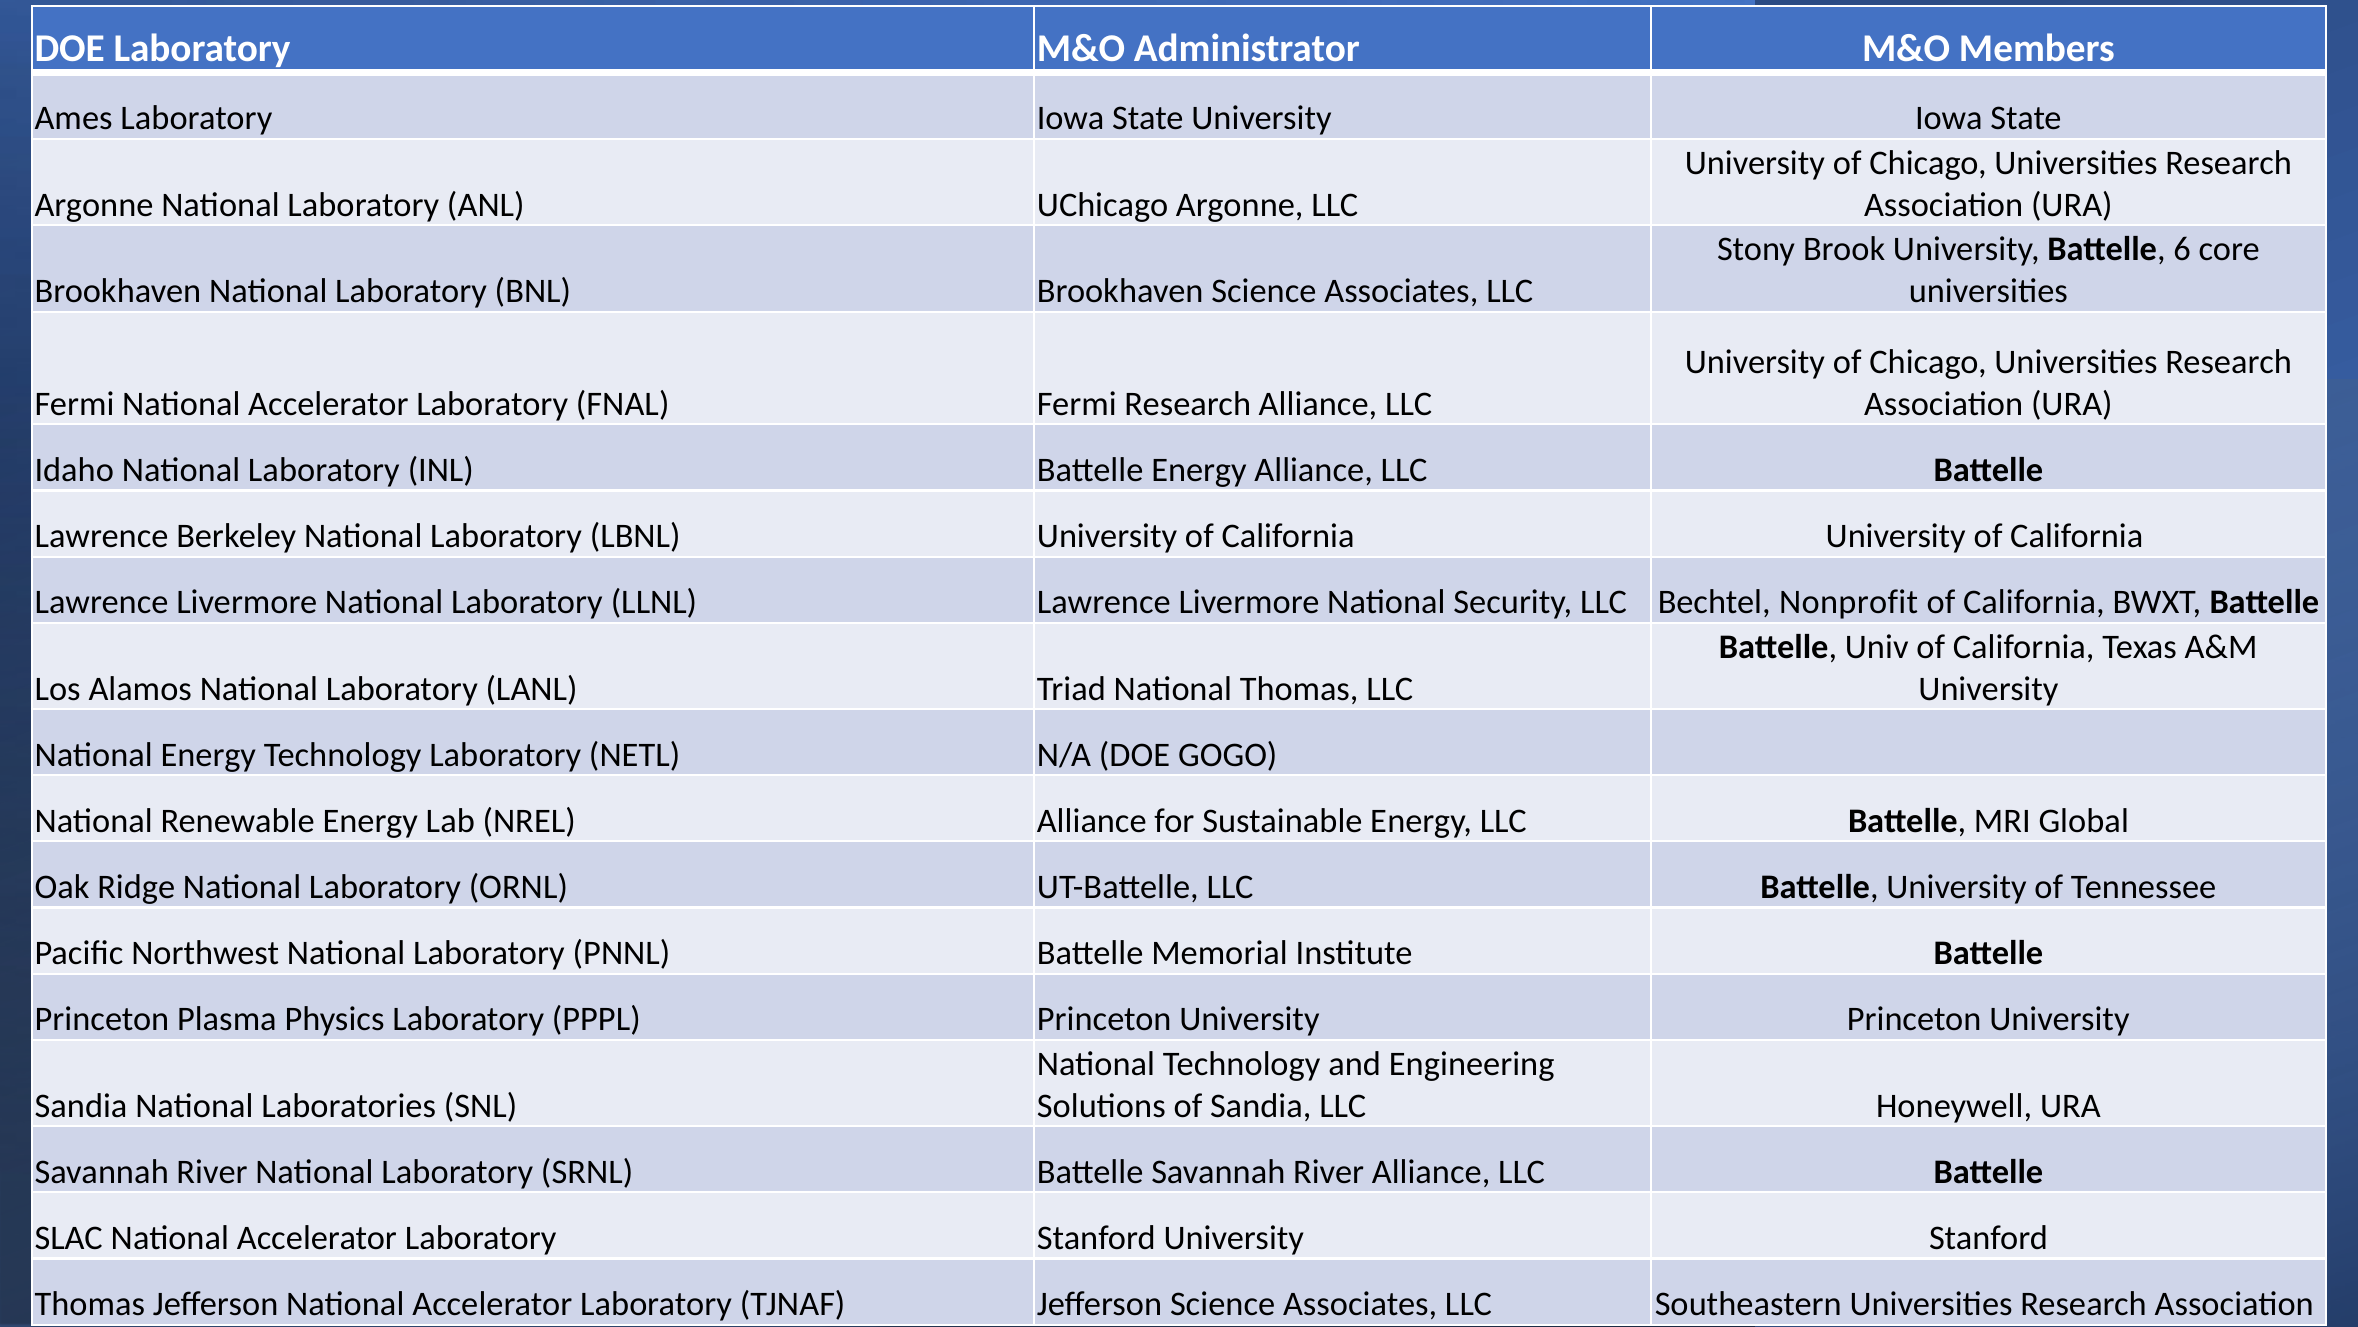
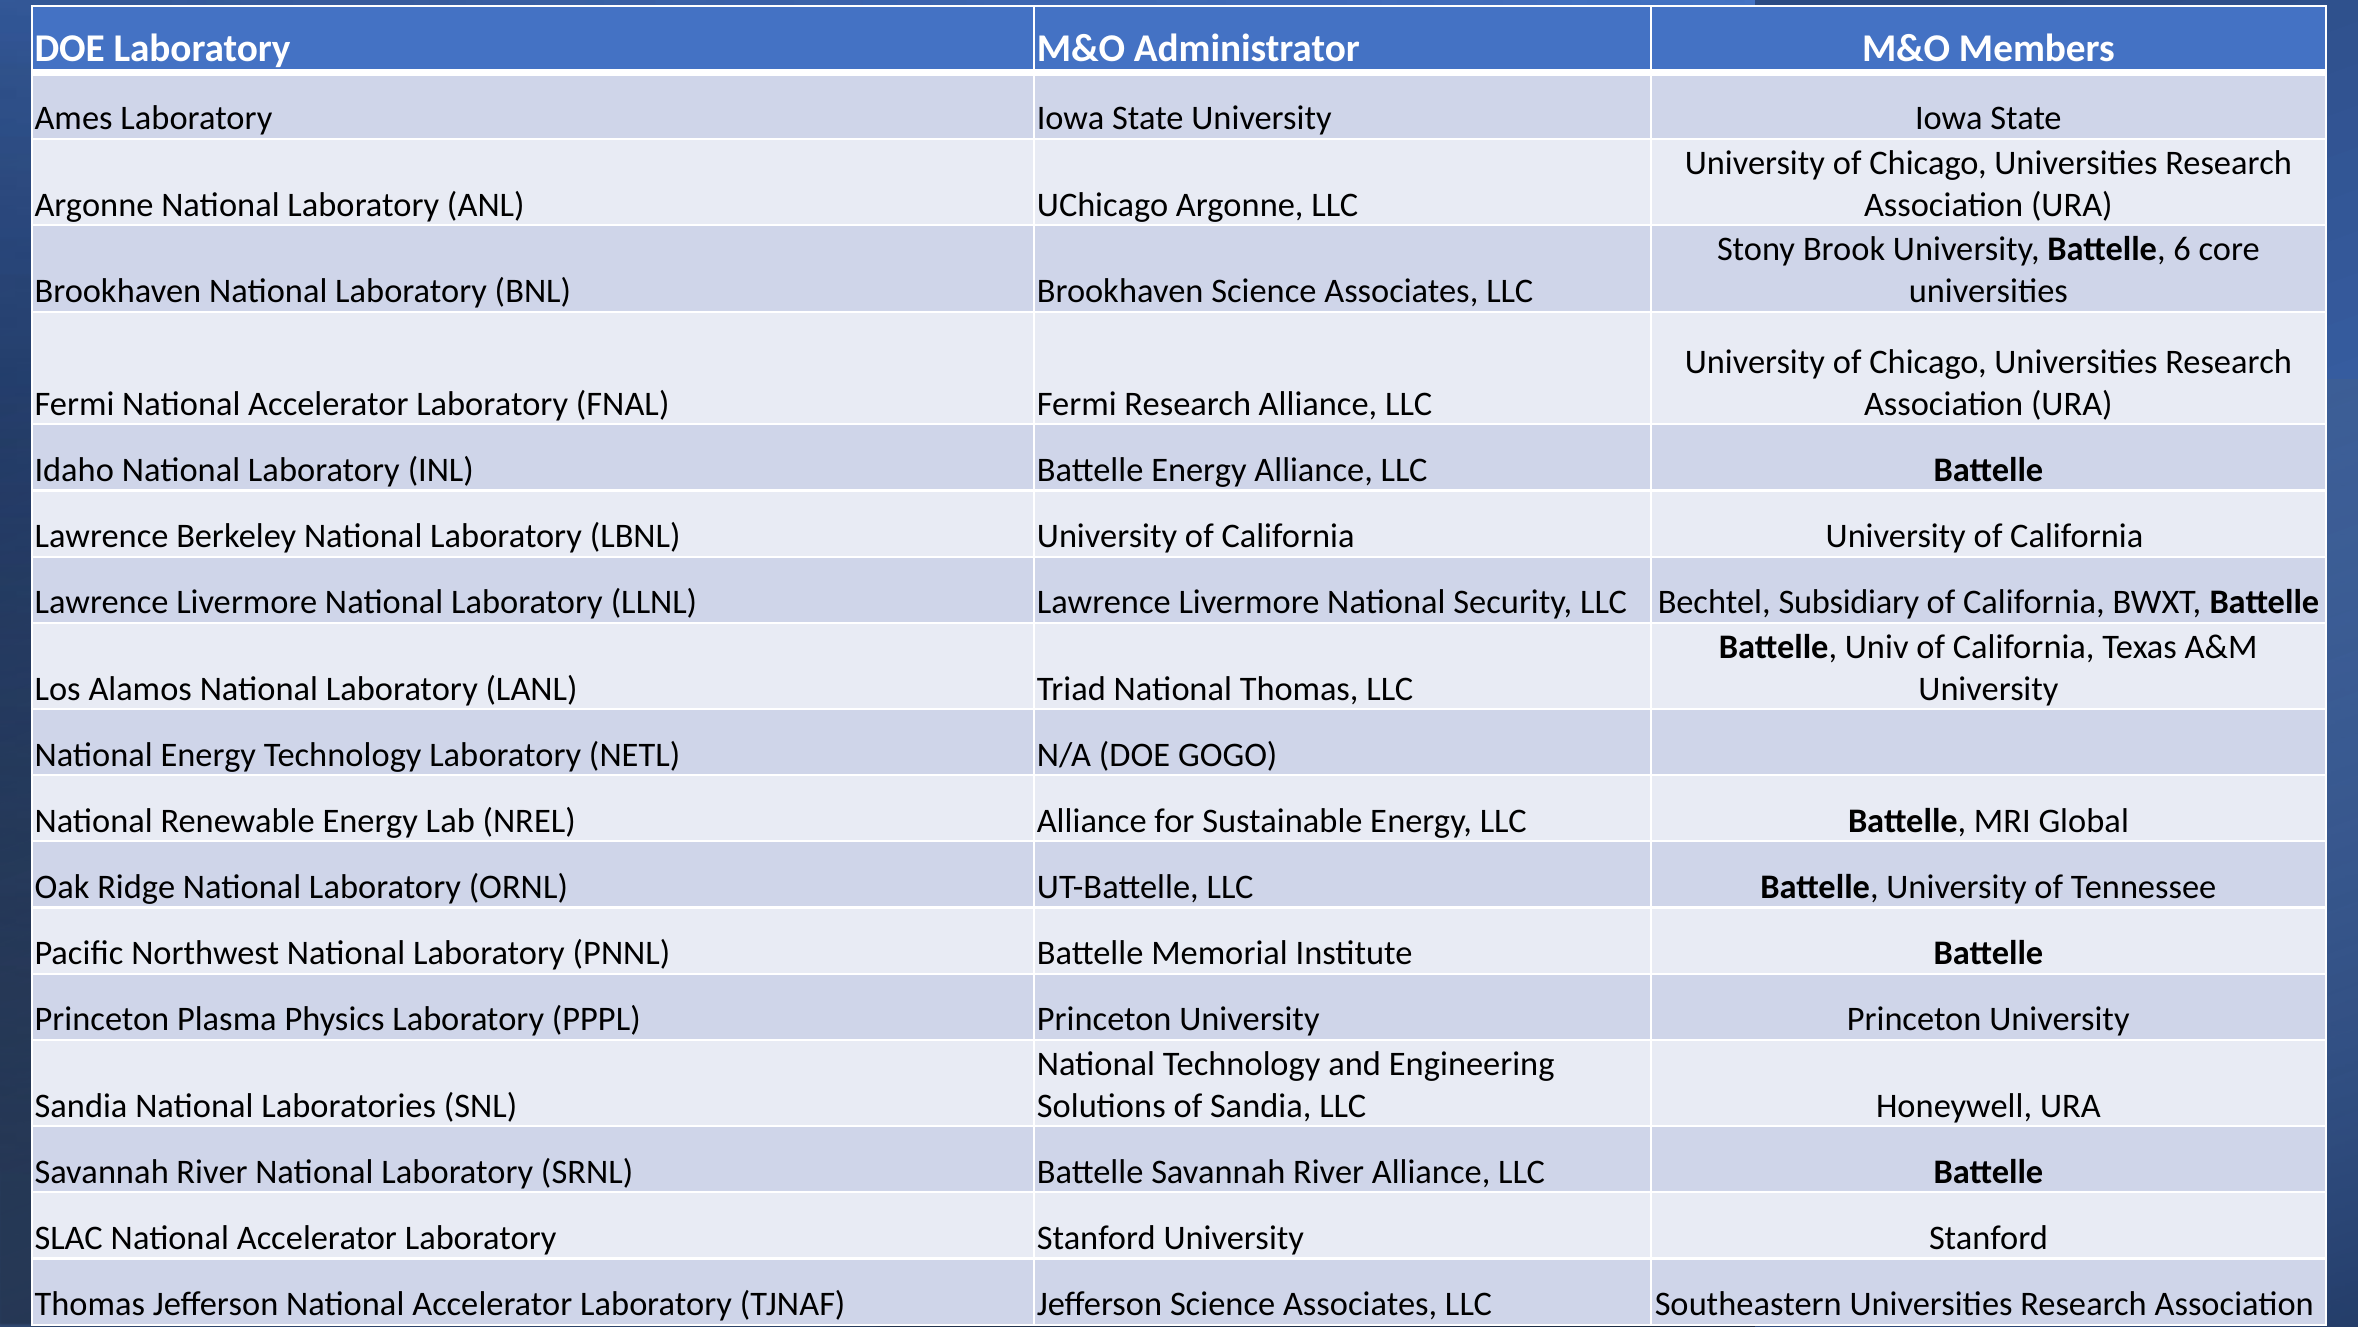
Nonprofit: Nonprofit -> Subsidiary (1849, 602)
